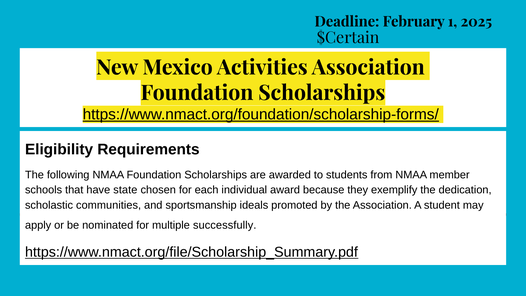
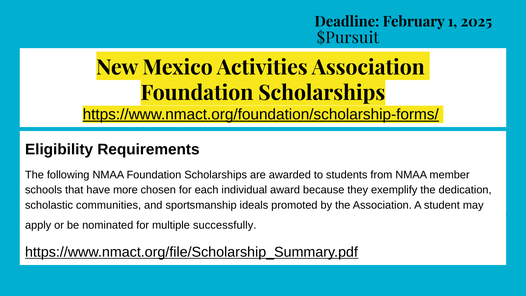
$Certain: $Certain -> $Pursuit (348, 38)
state: state -> more (125, 190)
